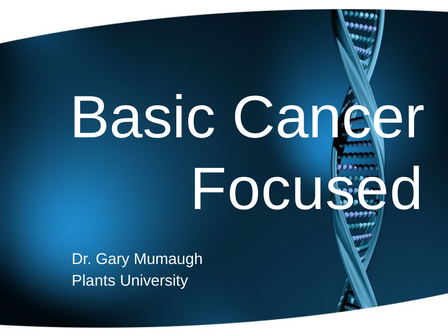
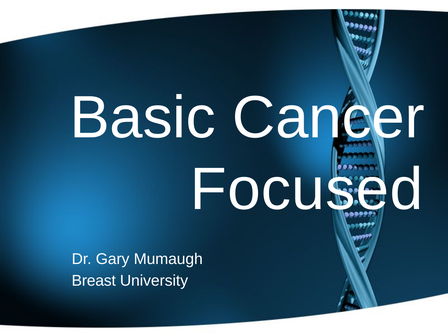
Plants: Plants -> Breast (94, 281)
